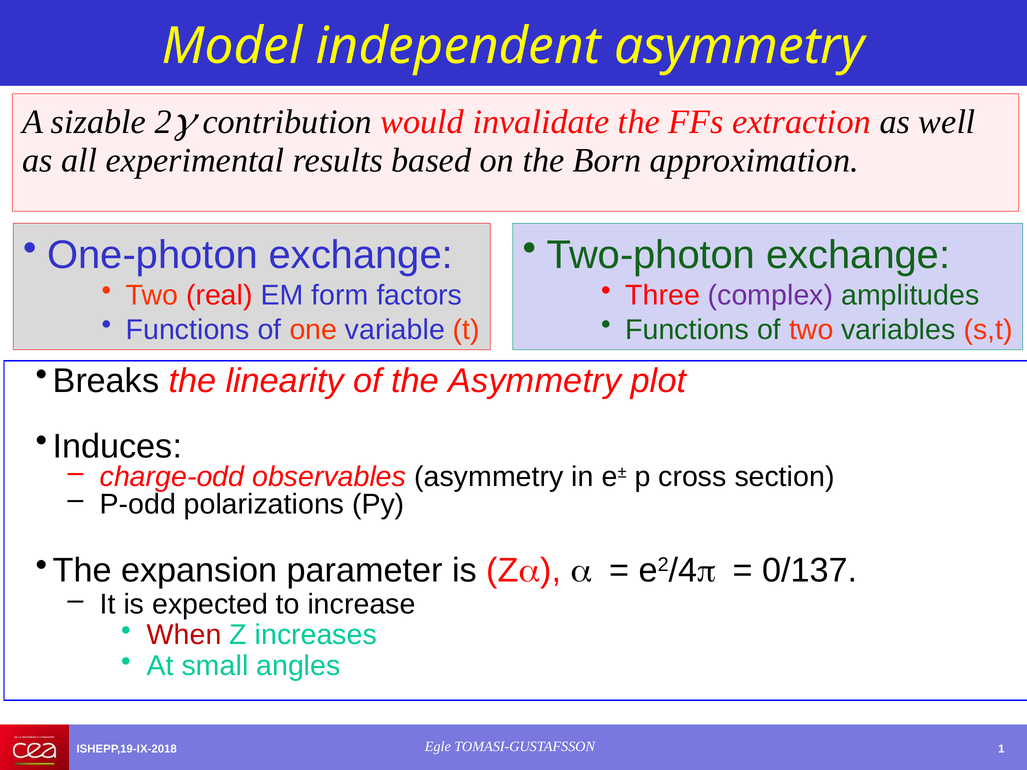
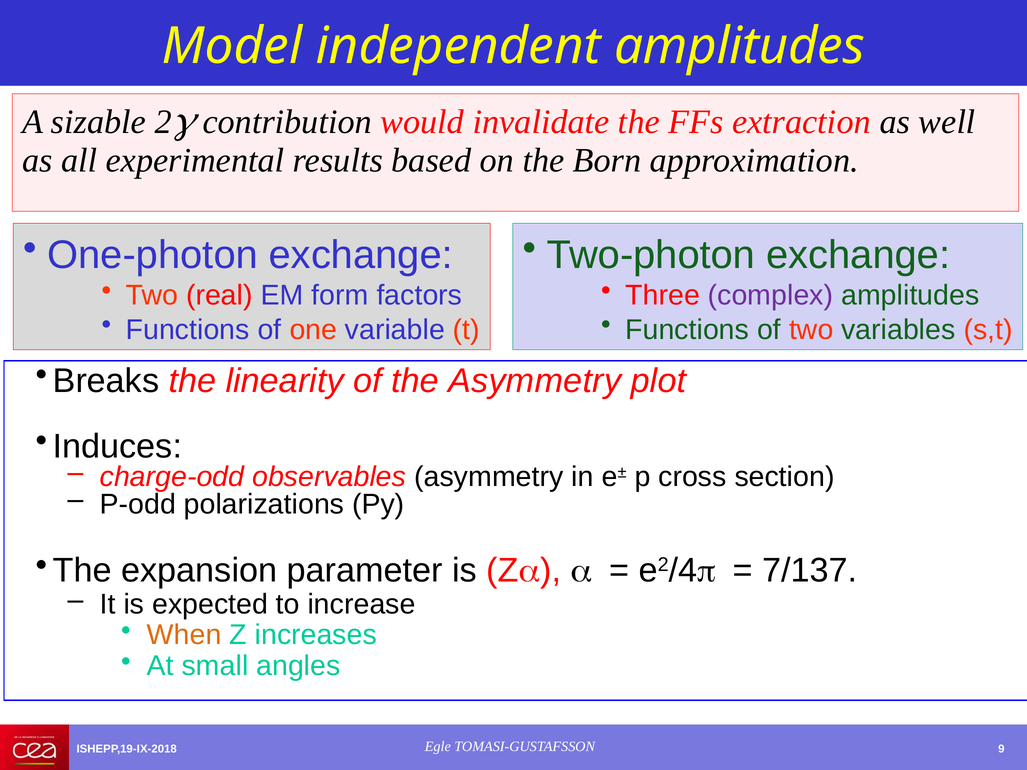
independent asymmetry: asymmetry -> amplitudes (739, 46)
0/137: 0/137 -> 7/137 (810, 571)
When colour: red -> orange (184, 635)
1: 1 -> 9 (1001, 749)
